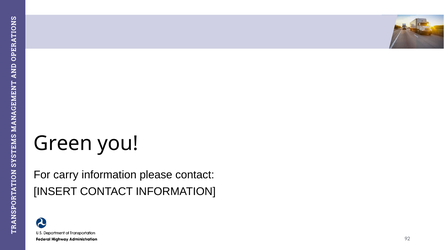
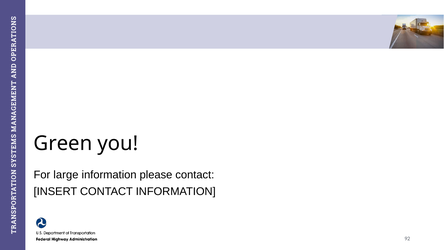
carry: carry -> large (66, 175)
